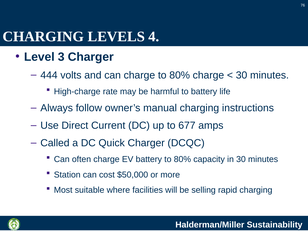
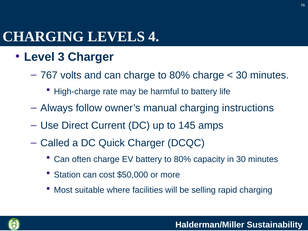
444: 444 -> 767 (49, 75)
677: 677 -> 145 (187, 126)
